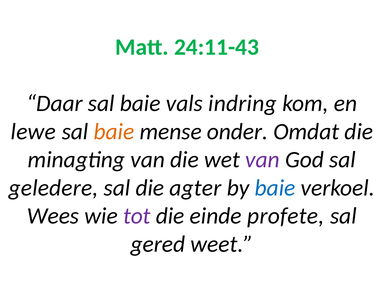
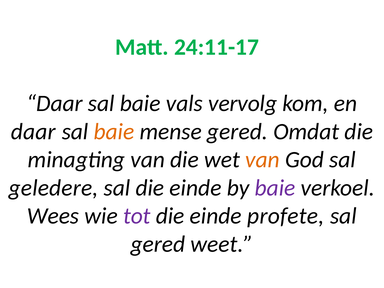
24:11-43: 24:11-43 -> 24:11-17 (216, 47)
indring: indring -> vervolg (243, 103)
lewe: lewe -> daar (33, 132)
mense onder: onder -> gered (237, 132)
van colour: purple -> orange (262, 160)
sal die agter: agter -> einde (196, 188)
baie colour: blue -> purple (275, 188)
